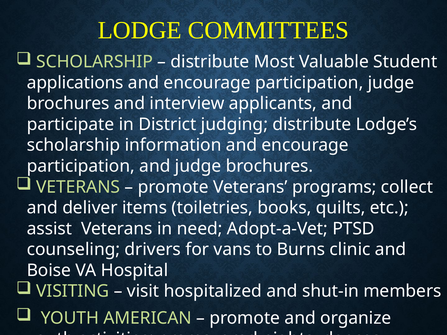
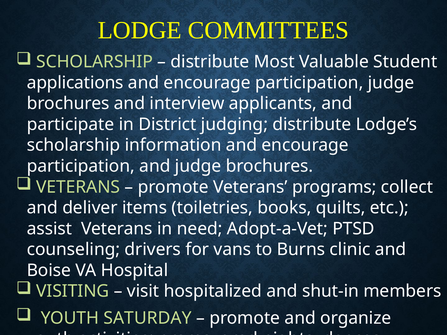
AMERICAN: AMERICAN -> SATURDAY (148, 318)
